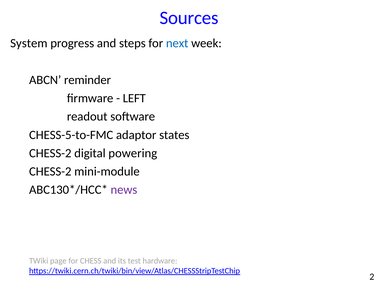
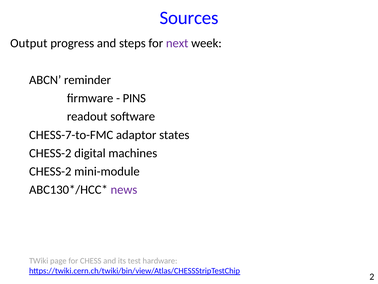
System: System -> Output (29, 43)
next colour: blue -> purple (177, 43)
LEFT: LEFT -> PINS (134, 98)
CHESS-5-to-FMC: CHESS-5-to-FMC -> CHESS-7-to-FMC (71, 135)
powering: powering -> machines (133, 153)
